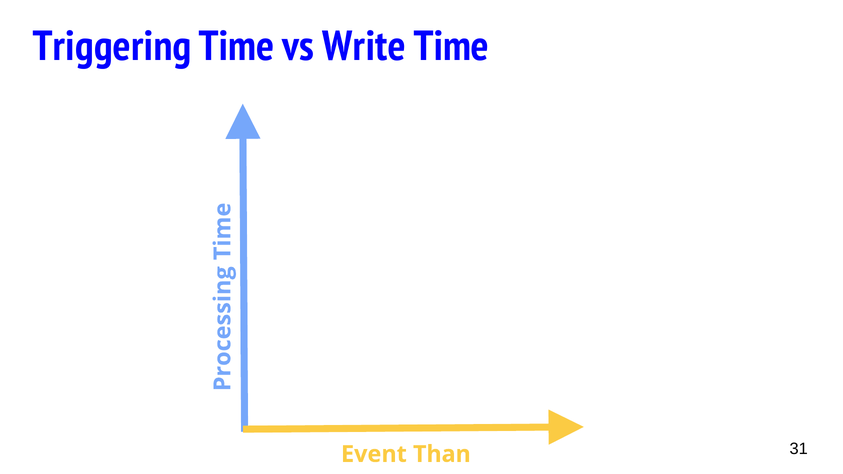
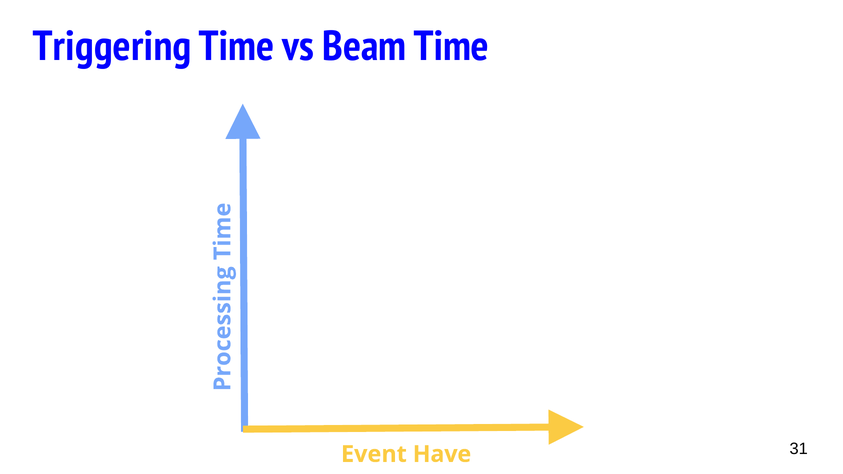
Write: Write -> Beam (364, 47)
Than: Than -> Have (442, 454)
